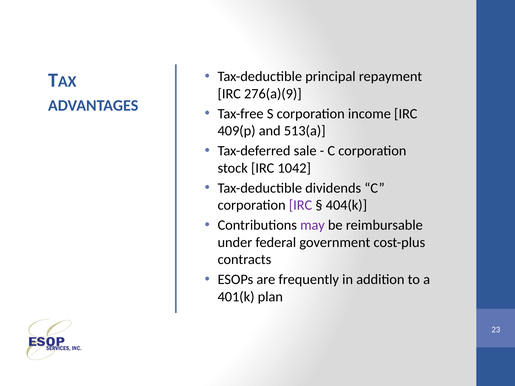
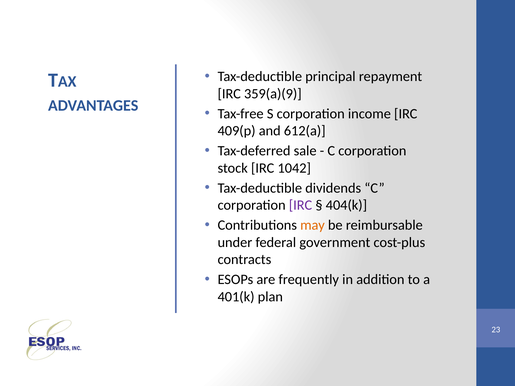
276(a)(9: 276(a)(9 -> 359(a)(9 (273, 94)
513(a: 513(a -> 612(a (305, 131)
may colour: purple -> orange (312, 225)
